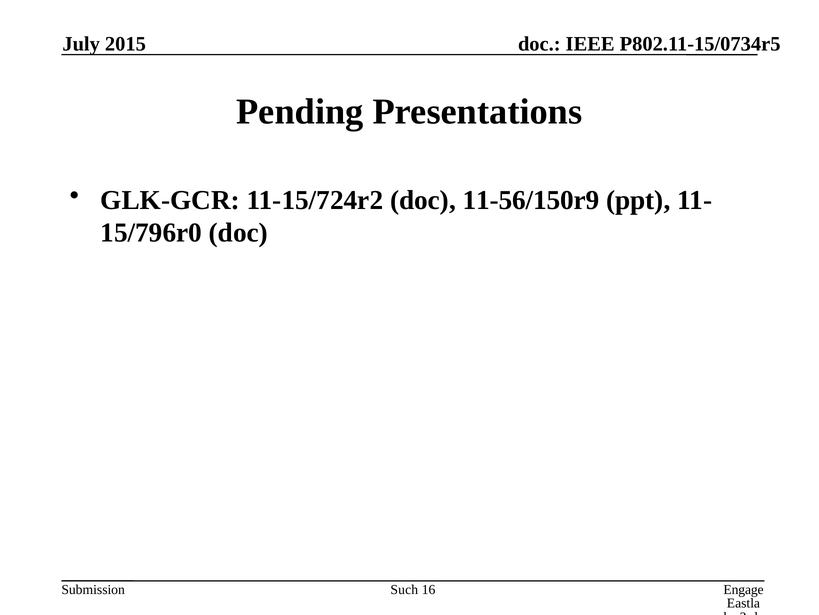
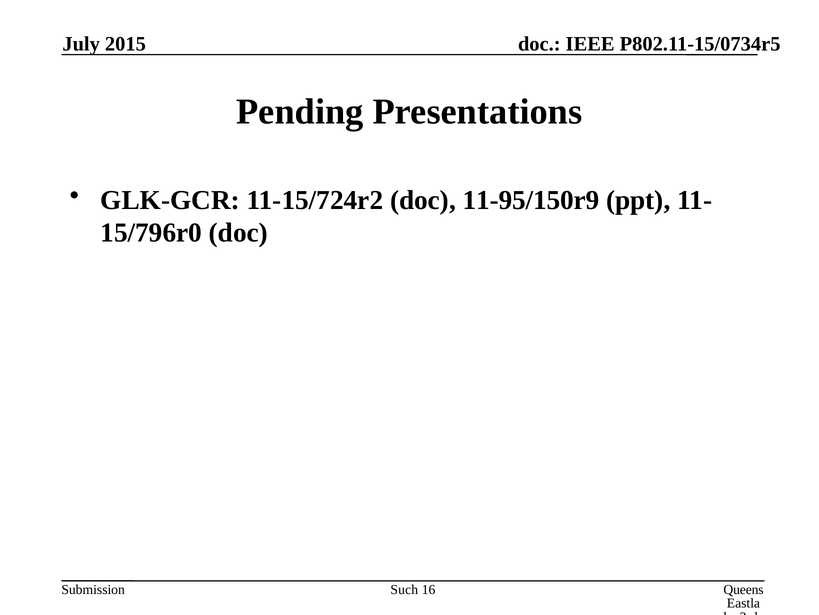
11-56/150r9: 11-56/150r9 -> 11-95/150r9 (531, 200)
Engage: Engage -> Queens (744, 589)
